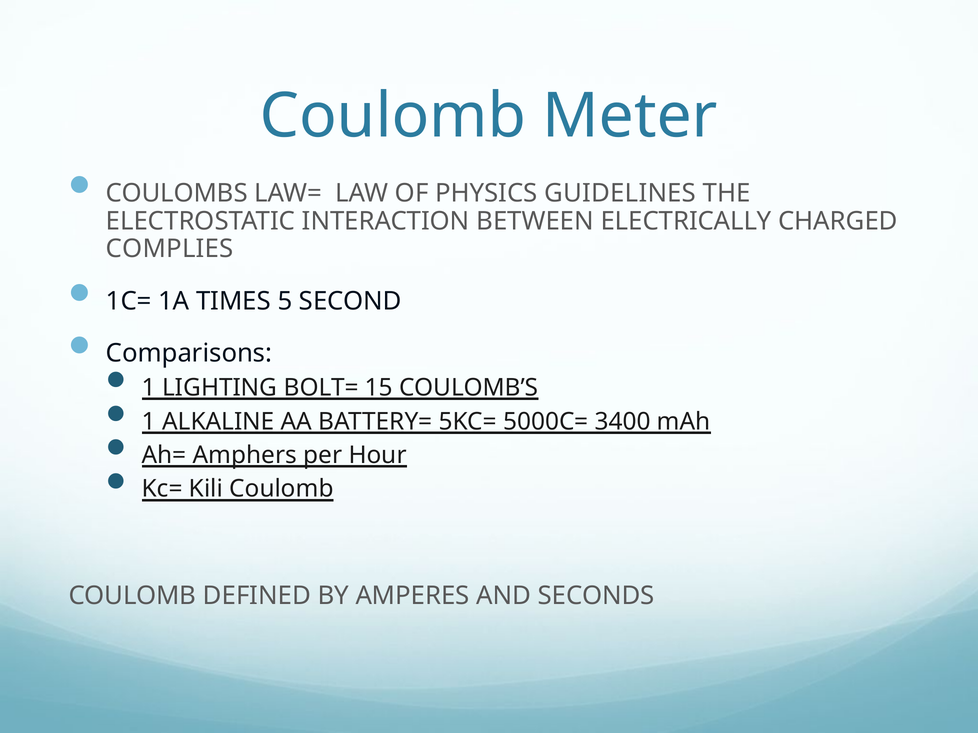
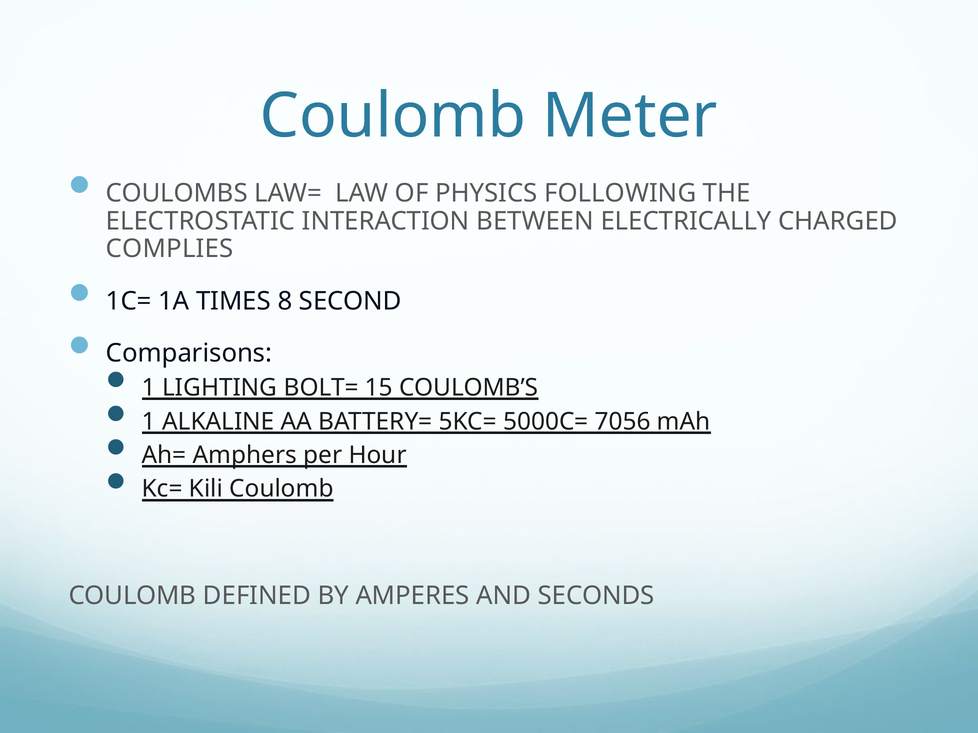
GUIDELINES: GUIDELINES -> FOLLOWING (620, 193)
5: 5 -> 8 (285, 301)
3400: 3400 -> 7056 (623, 422)
